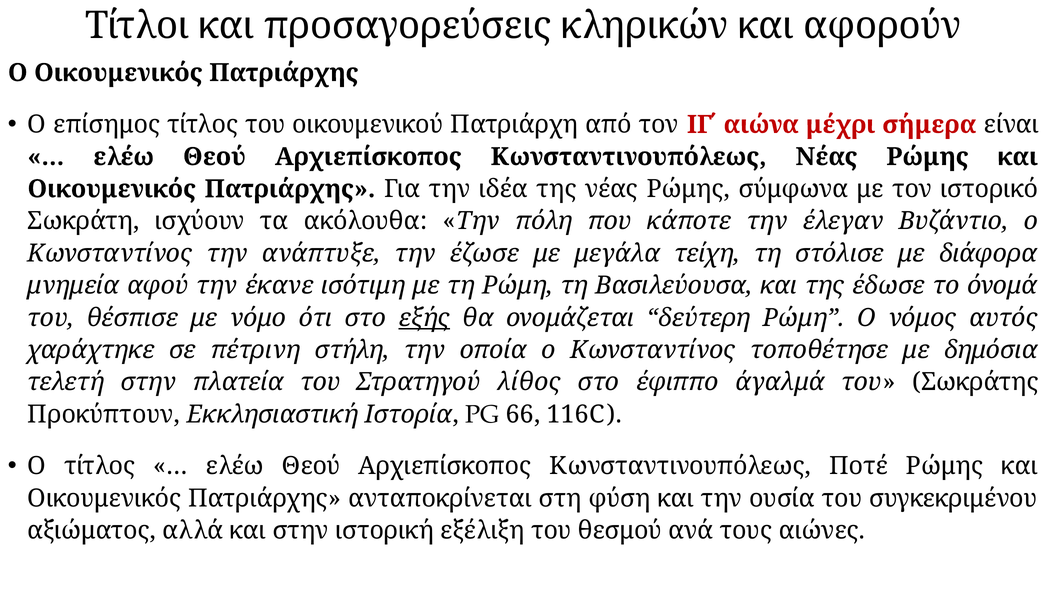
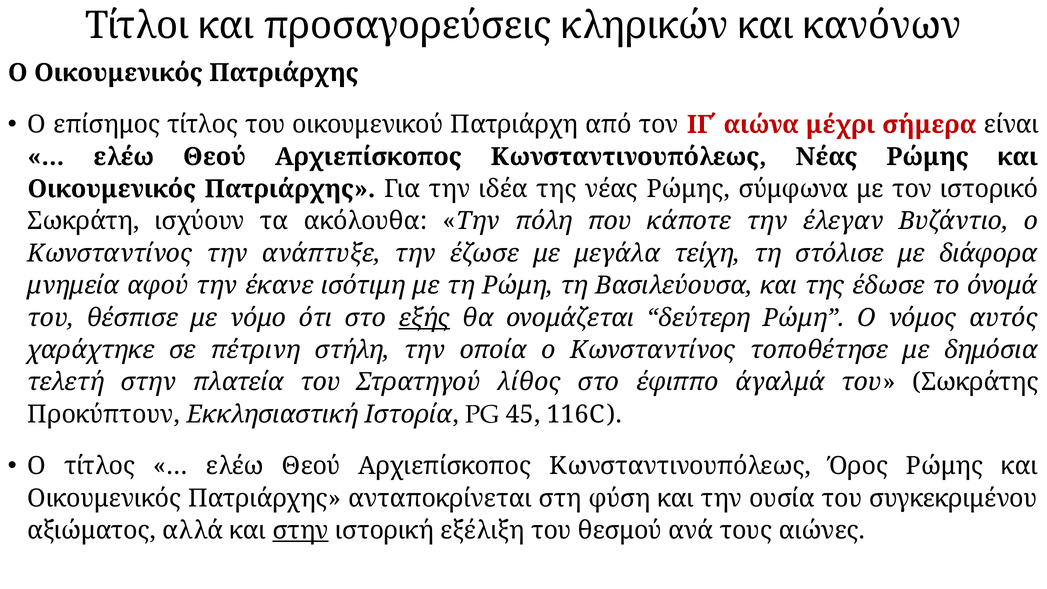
αφορούν: αφορούν -> κανόνων (882, 26)
66: 66 -> 45 (523, 414)
Ποτέ: Ποτέ -> Όρος (859, 466)
στην underline: none -> present (301, 530)
